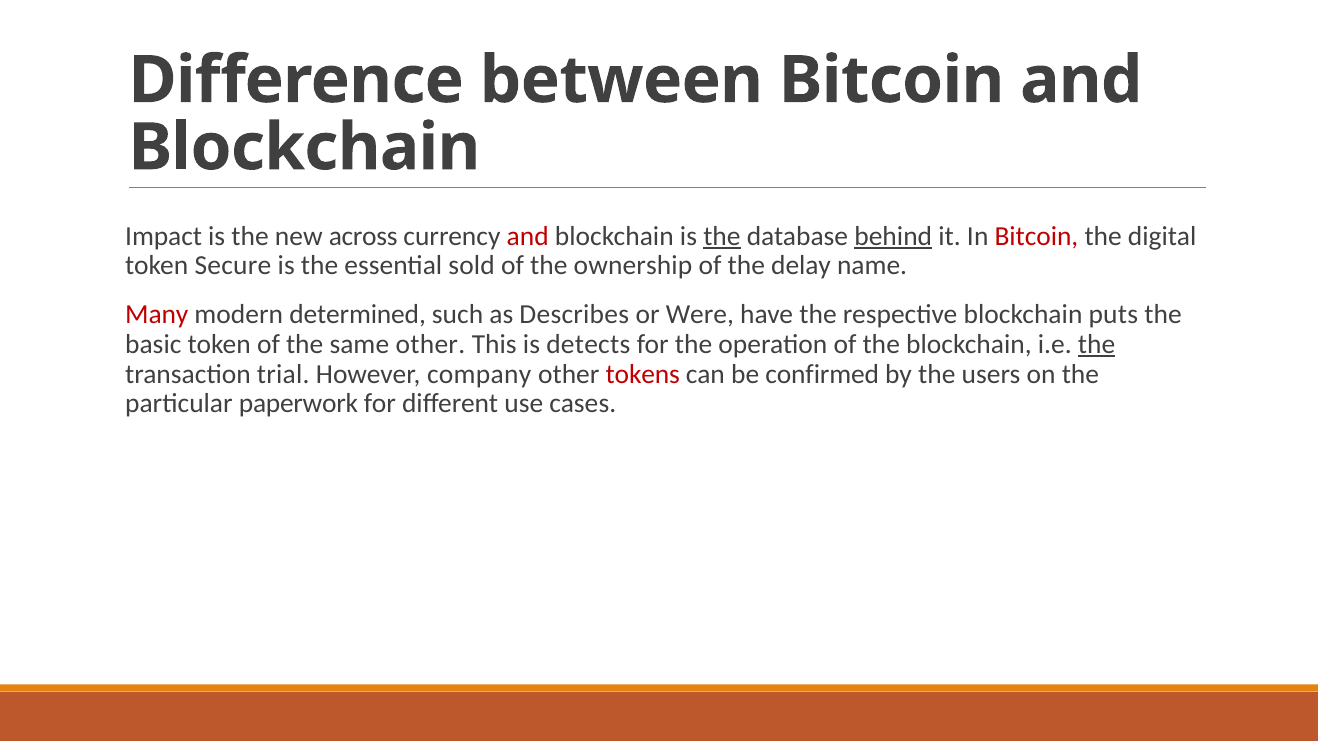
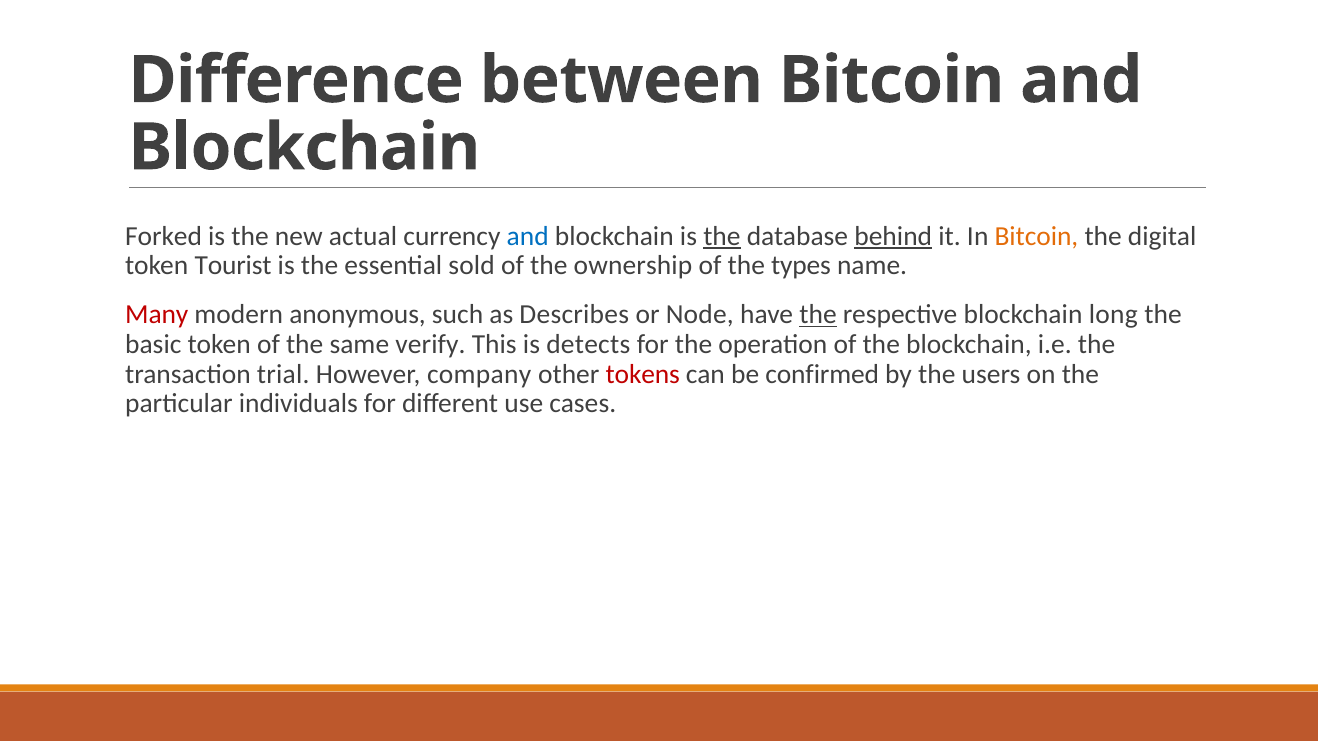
Impact: Impact -> Forked (164, 236)
across: across -> actual (363, 236)
and colour: red -> blue (528, 236)
Bitcoin colour: red -> orange (1036, 236)
Secure: Secure -> Tourist (233, 266)
delay: delay -> types (801, 266)
determined: determined -> anonymous (358, 315)
Were: Were -> Node (700, 315)
the underline: none -> present (818, 315)
puts: puts -> long (1113, 315)
same other: other -> verify (430, 344)
the underline: present -> none (1097, 344)
paperwork: paperwork -> individuals (298, 404)
